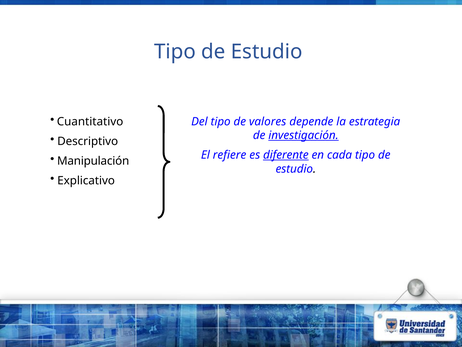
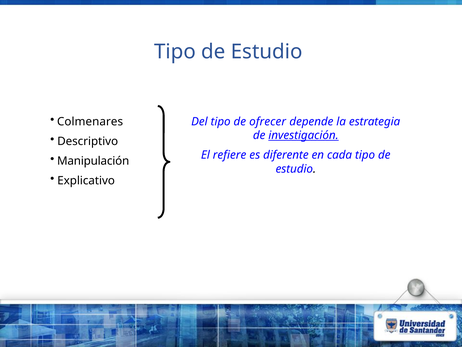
Cuantitativo: Cuantitativo -> Colmenares (90, 121)
valores: valores -> ofrecer (268, 121)
diferente underline: present -> none (286, 155)
